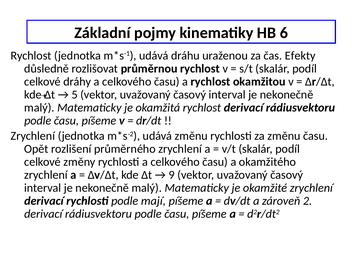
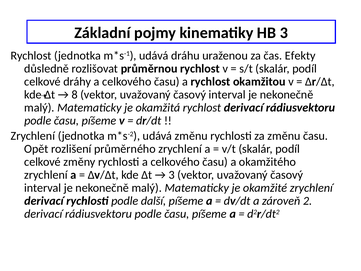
HB 6: 6 -> 3 (284, 33)
5: 5 -> 8 (75, 94)
9: 9 -> 3 (172, 175)
mají: mají -> další (153, 201)
